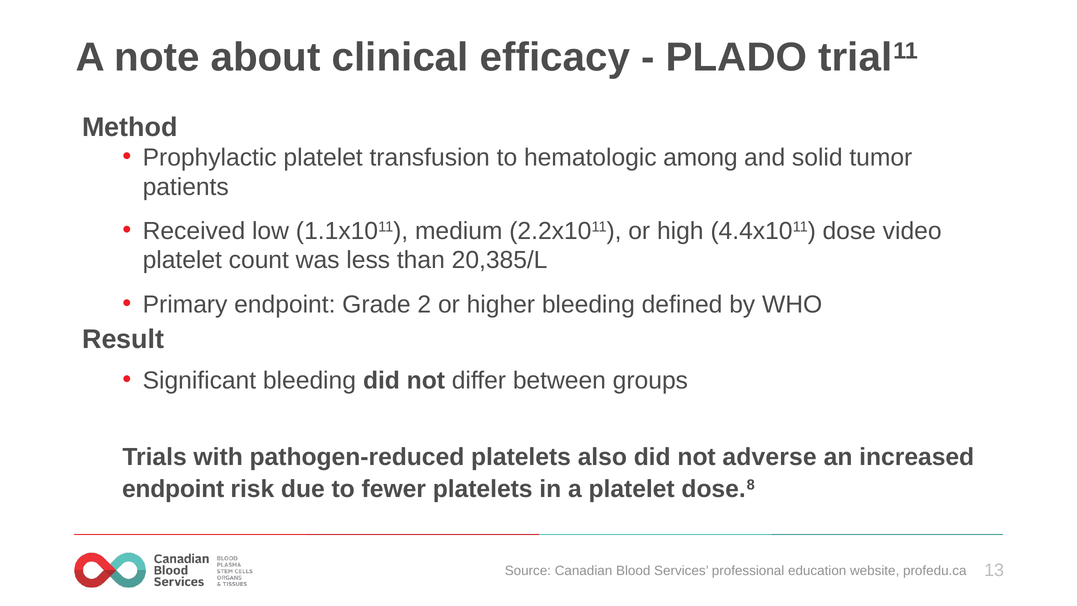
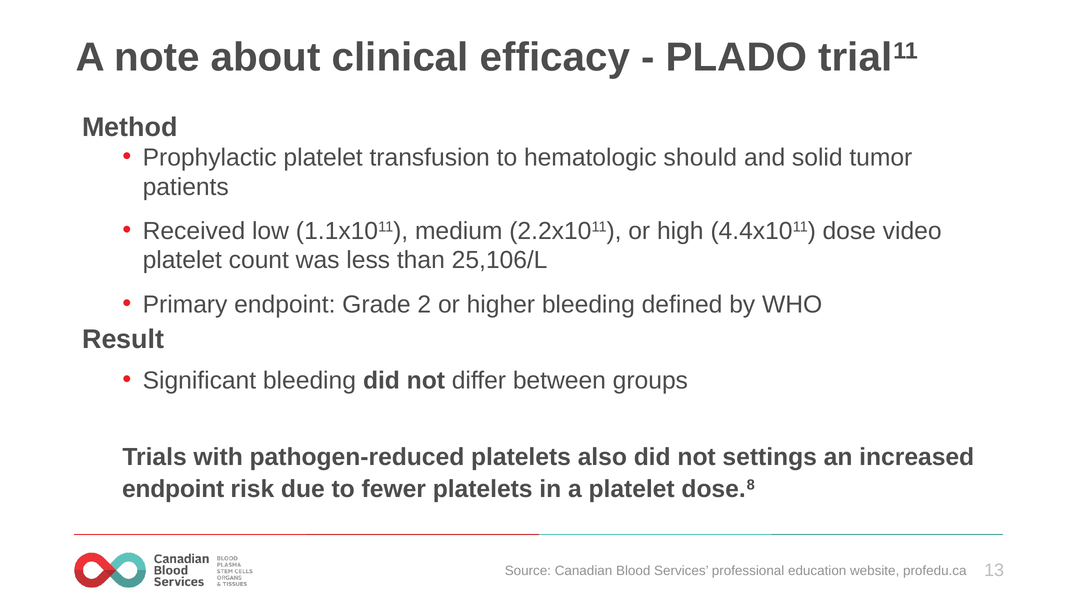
among: among -> should (700, 158)
20,385/L: 20,385/L -> 25,106/L (500, 260)
adverse: adverse -> settings (770, 457)
